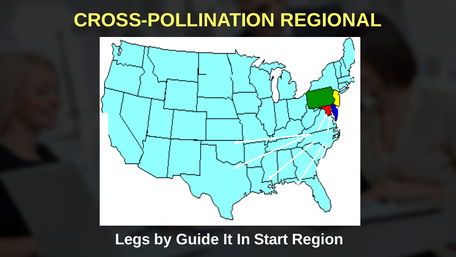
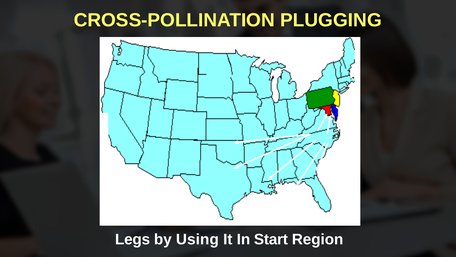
REGIONAL: REGIONAL -> PLUGGING (331, 20)
Guide: Guide -> Using (197, 239)
